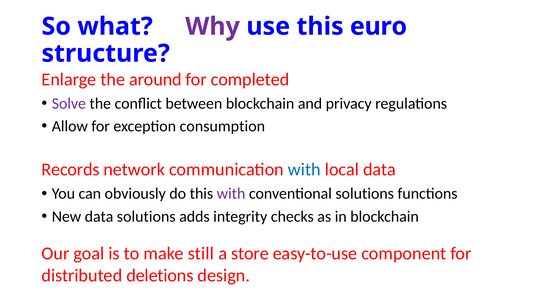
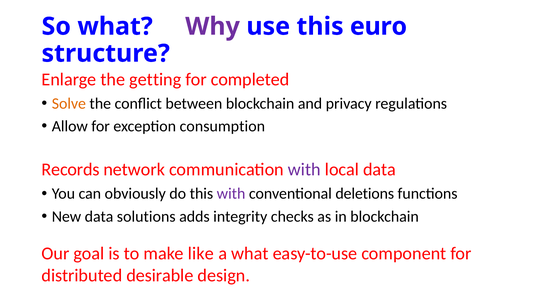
around: around -> getting (155, 79)
Solve colour: purple -> orange (69, 103)
with colour: blue -> purple (304, 169)
conventional solutions: solutions -> deletions (365, 193)
still: still -> like (201, 253)
a store: store -> what (250, 253)
deletions: deletions -> desirable (160, 275)
